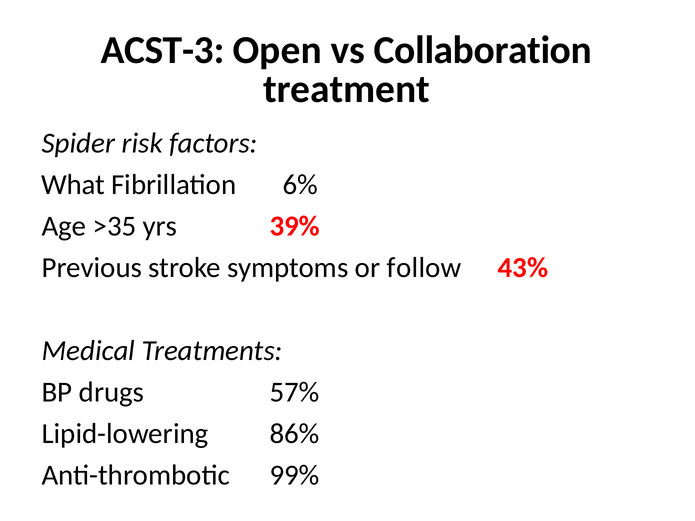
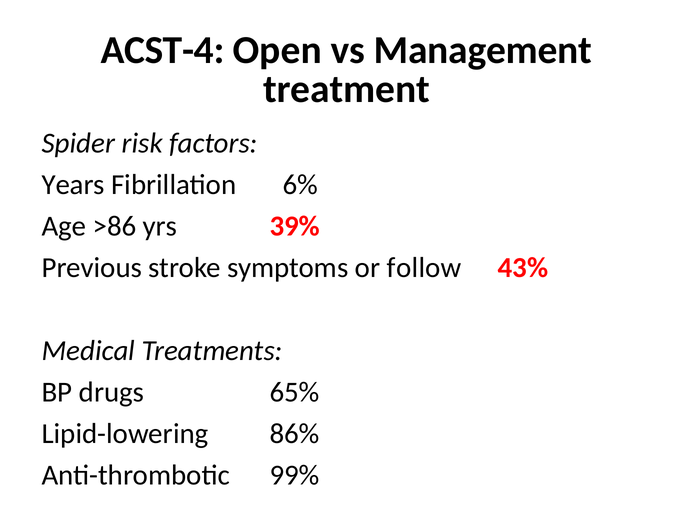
ACST-3: ACST-3 -> ACST-4 (163, 50)
Collaboration: Collaboration -> Management (483, 50)
What: What -> Years (73, 185)
>35: >35 -> >86 (115, 226)
57%: 57% -> 65% (295, 392)
